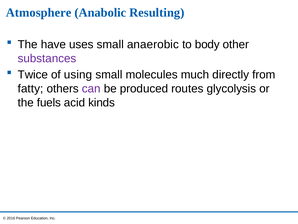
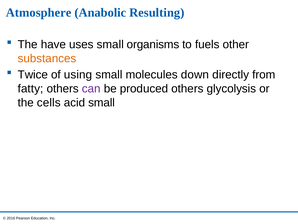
anaerobic: anaerobic -> organisms (153, 44)
body: body -> fuels (207, 44)
substances colour: purple -> orange (47, 58)
much: much -> down (195, 75)
produced routes: routes -> others (187, 88)
fuels: fuels -> cells (49, 102)
acid kinds: kinds -> small (102, 102)
